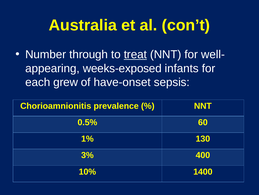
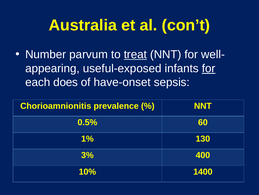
through: through -> parvum (89, 54)
weeks-exposed: weeks-exposed -> useful-exposed (122, 68)
for underline: none -> present (209, 68)
grew: grew -> does (66, 82)
